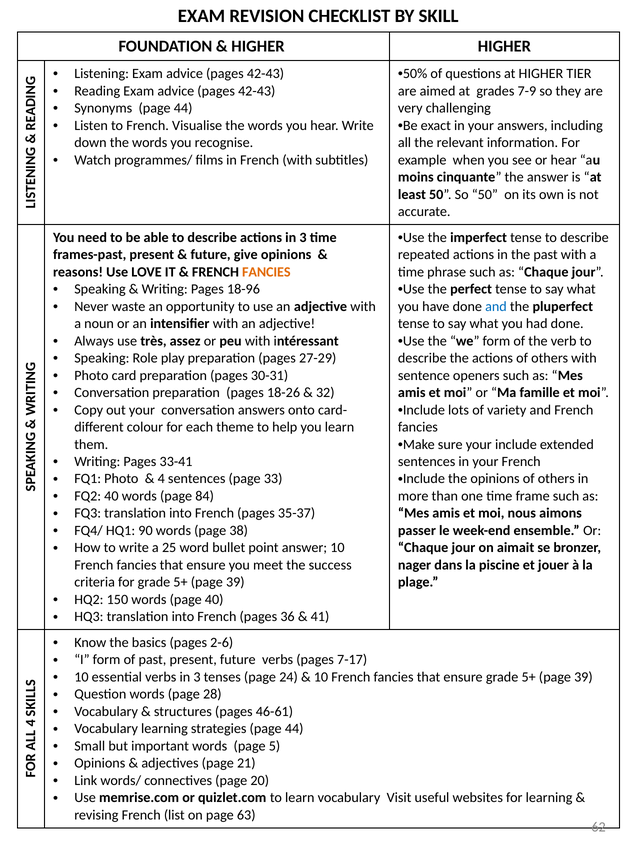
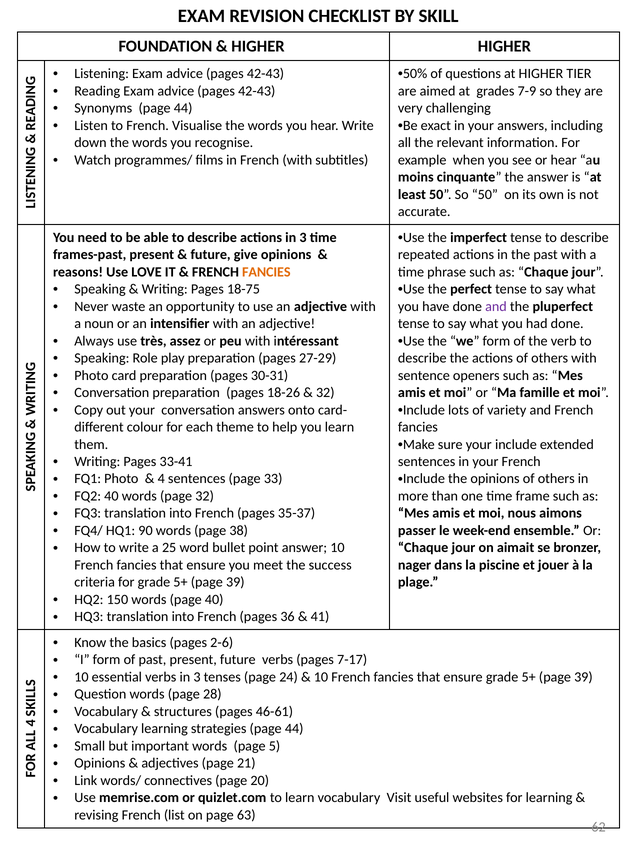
18-96: 18-96 -> 18-75 (243, 289)
and colour: blue -> purple (496, 306)
page 84: 84 -> 32 (205, 496)
